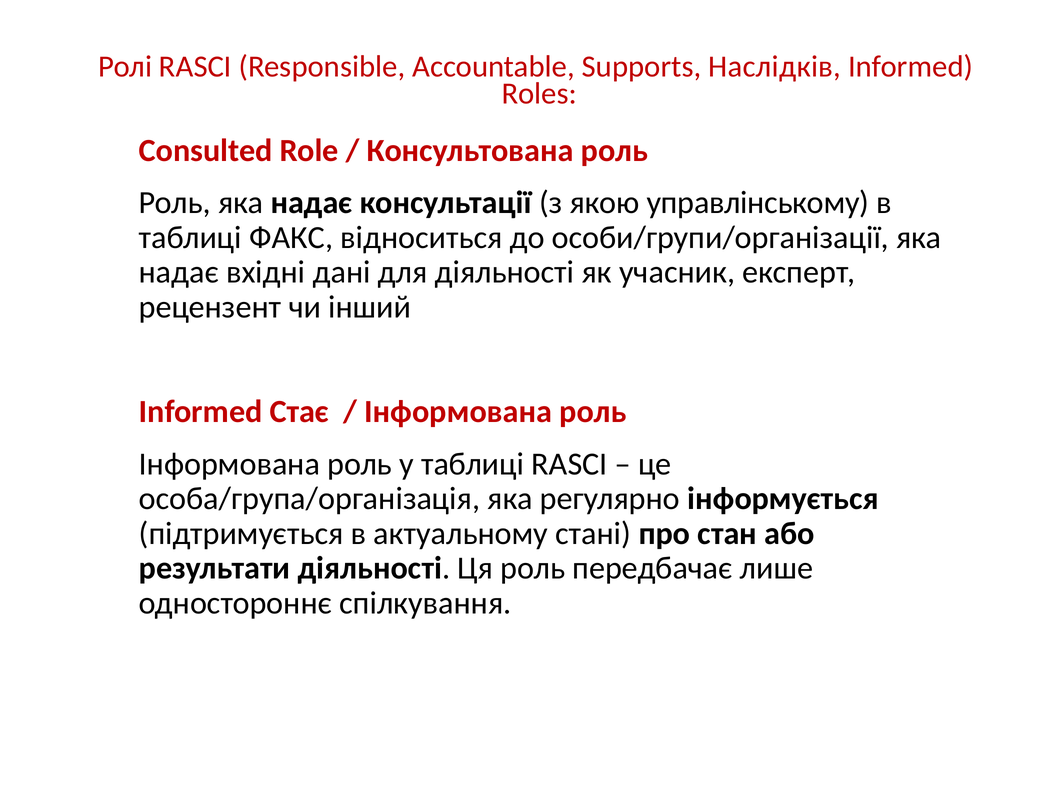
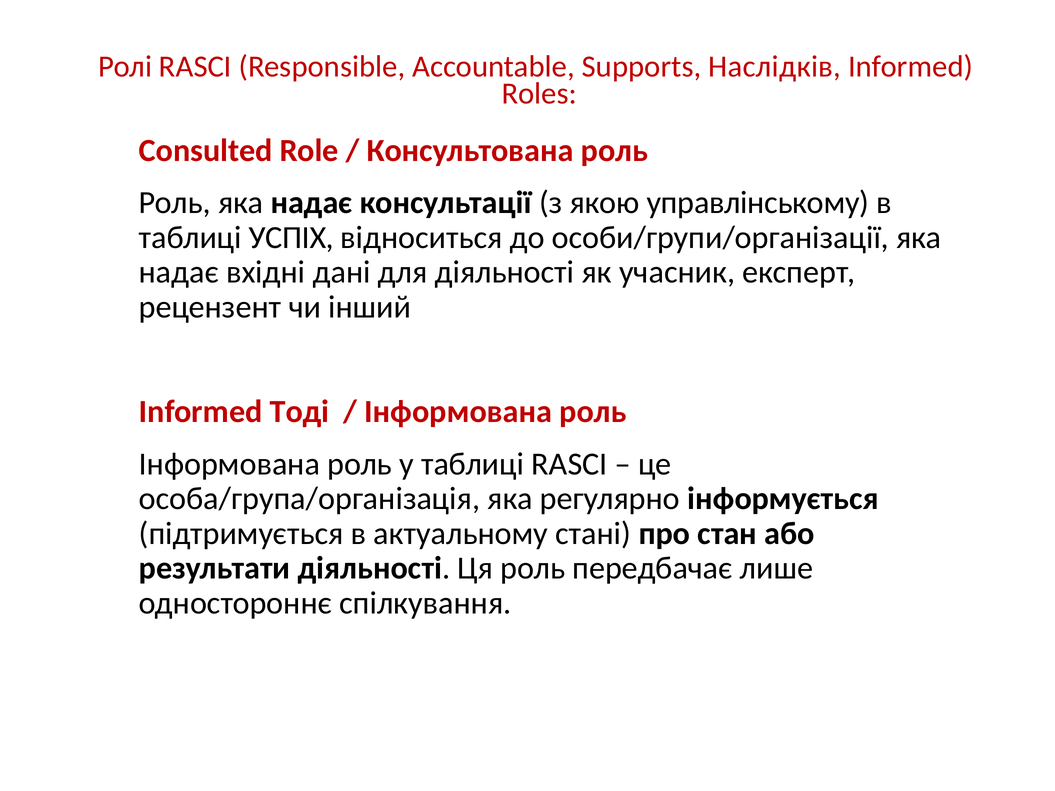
ФАКС: ФАКС -> УСПІХ (291, 238)
Стає: Стає -> Тоді (299, 412)
